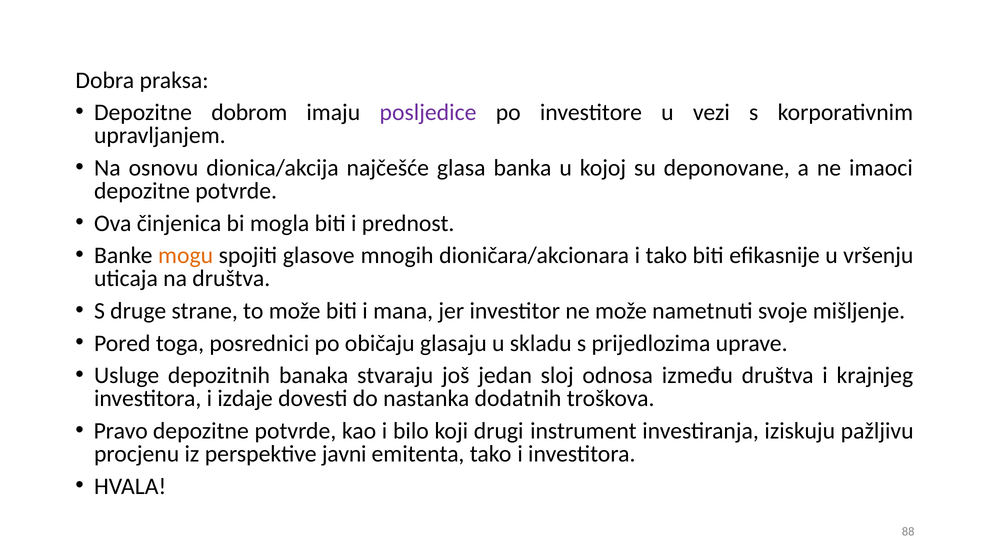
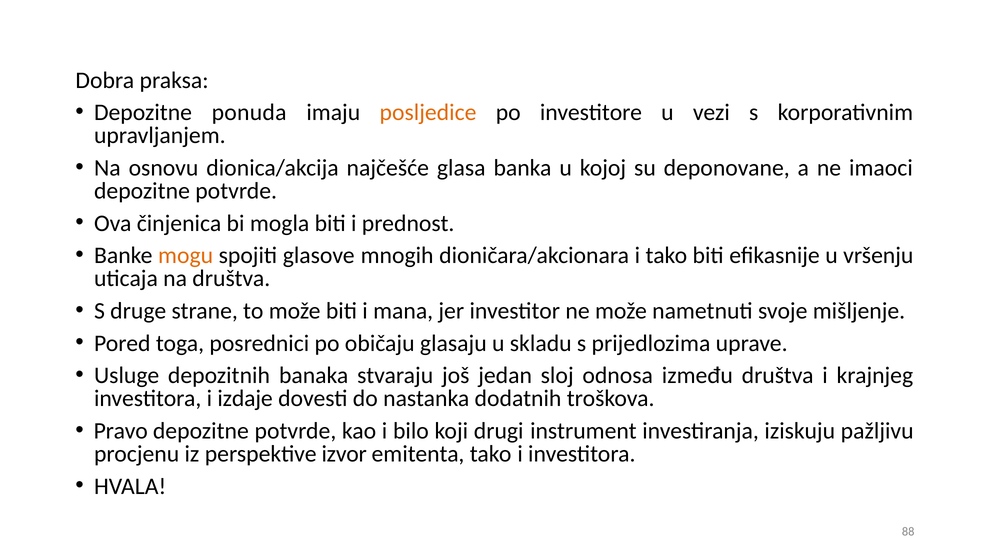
dobrom: dobrom -> ponuda (249, 113)
posljedice colour: purple -> orange (428, 113)
javni: javni -> izvor (344, 454)
